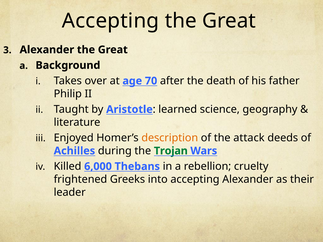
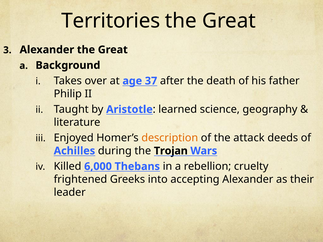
Accepting: Accepting -> Territories (111, 21)
70: 70 -> 37 (151, 81)
Trojan colour: green -> black (171, 151)
